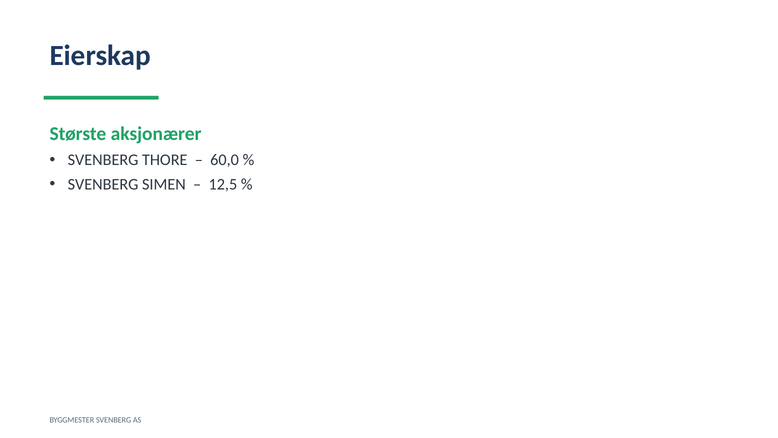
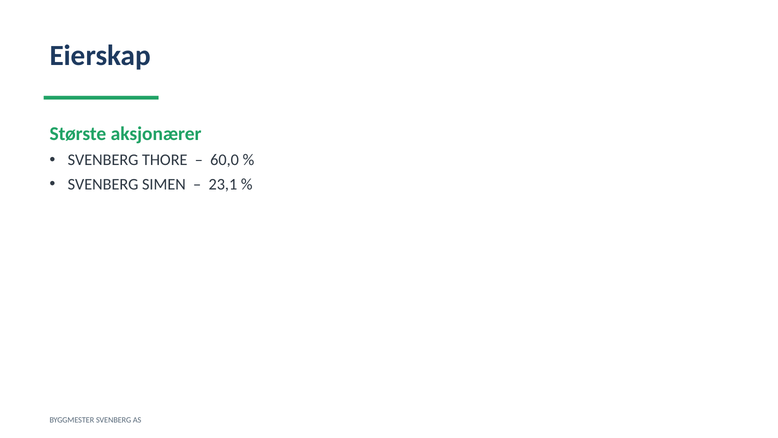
12,5: 12,5 -> 23,1 (223, 184)
